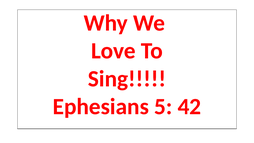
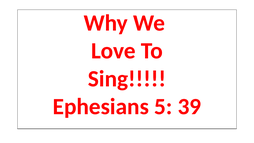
42: 42 -> 39 (189, 106)
